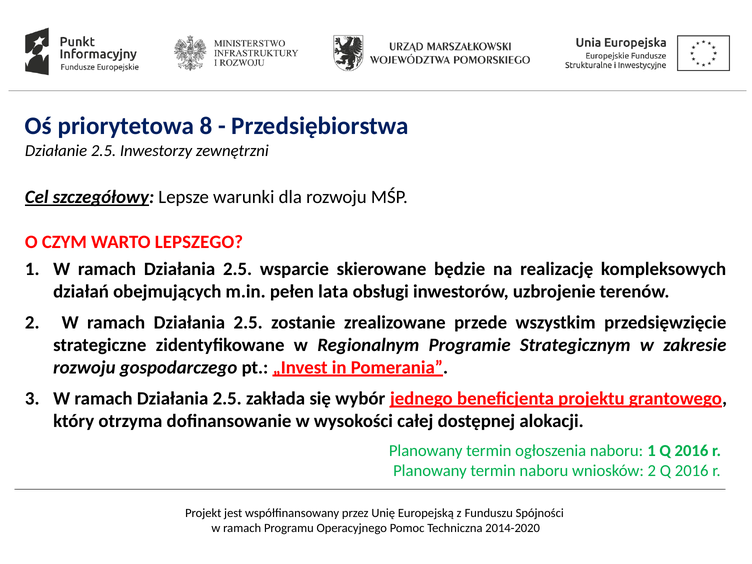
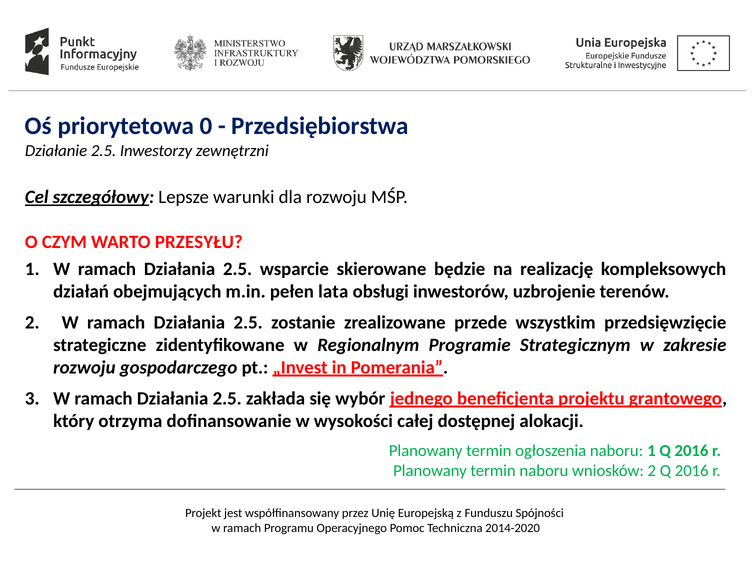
8: 8 -> 0 (206, 126)
LEPSZEGO: LEPSZEGO -> PRZESYŁU (199, 242)
